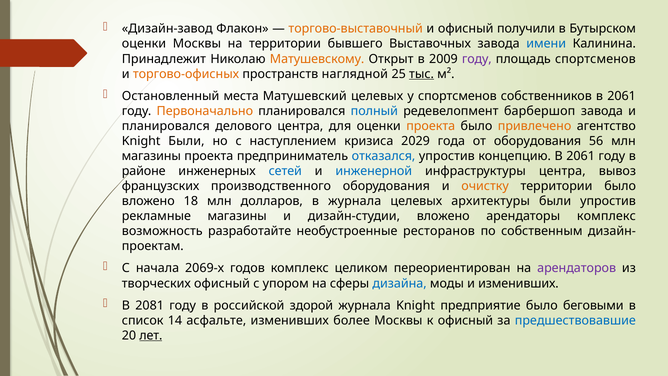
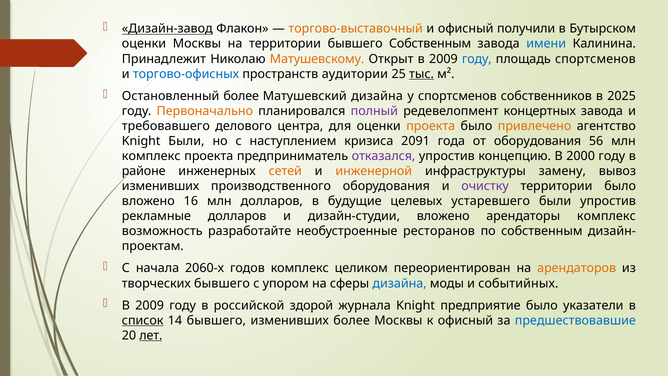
Дизайн-завод underline: none -> present (167, 29)
бывшего Выставочных: Выставочных -> Собственным (430, 44)
году colour: purple -> blue (477, 59)
торгово-офисных colour: orange -> blue (186, 74)
наглядной: наглядной -> аудитории (355, 74)
Остановленный места: места -> более (241, 96)
Матушевский целевых: целевых -> дизайна (377, 96)
собственников в 2061: 2061 -> 2025 (622, 96)
полный colour: blue -> purple (374, 111)
барбершоп: барбершоп -> концертных (540, 111)
планировался: планировался -> требовавшего (166, 126)
2029: 2029 -> 2091 (416, 141)
магазины: магазины -> комплекс (151, 156)
отказался colour: blue -> purple (384, 156)
концепцию В 2061: 2061 -> 2000 (581, 156)
сетей colour: blue -> orange (285, 171)
инженерной colour: blue -> orange (374, 171)
инфраструктуры центра: центра -> замену (562, 171)
французских: французских -> изменивших (161, 186)
очистку colour: orange -> purple (485, 186)
18: 18 -> 16 (191, 201)
в журнала: журнала -> будущие (355, 201)
архитектуры: архитектуры -> устаревшего (491, 201)
рекламные магазины: магазины -> долларов (237, 216)
2069-х: 2069-х -> 2060-х (205, 268)
арендаторов colour: purple -> orange (577, 268)
творческих офисный: офисный -> бывшего (222, 283)
и изменивших: изменивших -> событийных (518, 283)
2081: 2081 -> 2009 (150, 305)
беговыми: беговыми -> указатели (593, 305)
список underline: none -> present (143, 320)
14 асфальте: асфальте -> бывшего (216, 320)
